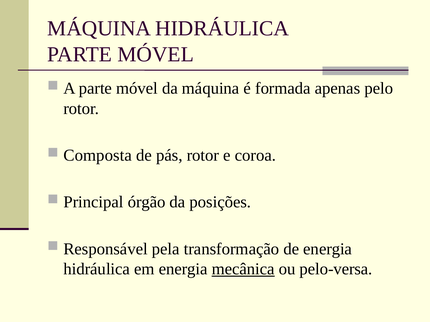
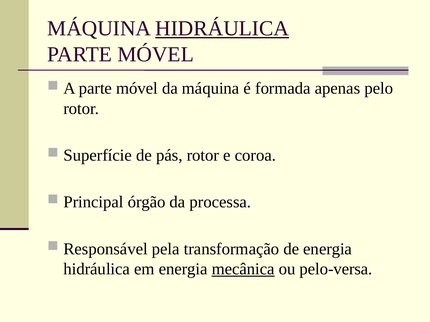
HIDRÁULICA underline: none -> present (222, 29)
Composta: Composta -> Superfície (98, 156)
posições: posições -> processa (220, 202)
